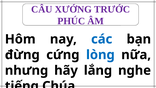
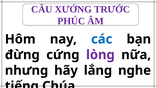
lòng colour: blue -> purple (100, 55)
